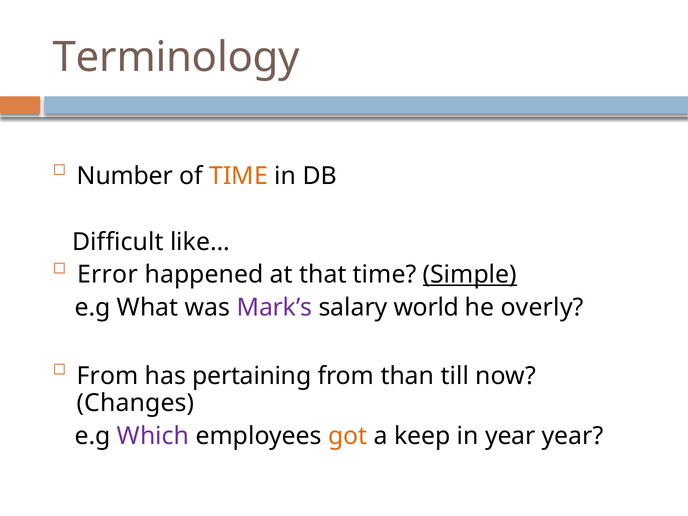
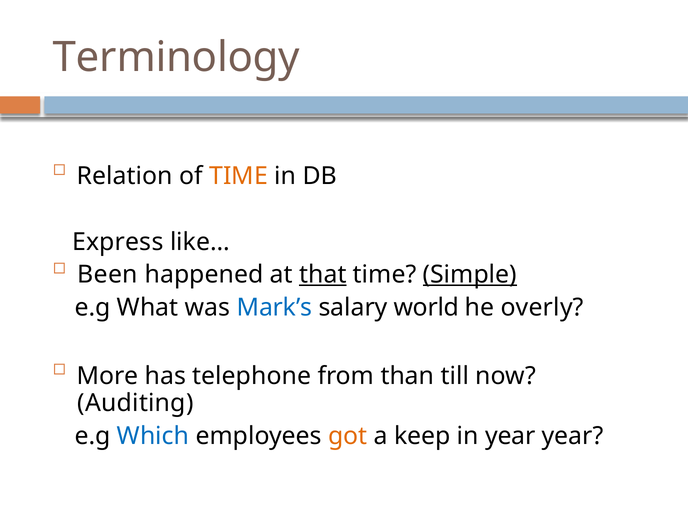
Number: Number -> Relation (125, 176)
Difficult: Difficult -> Express (118, 242)
Error: Error -> Been (108, 275)
that underline: none -> present (323, 275)
Mark’s colour: purple -> blue (274, 308)
From: From -> More (108, 376)
pertaining: pertaining -> telephone (252, 376)
Changes: Changes -> Auditing (135, 403)
Which colour: purple -> blue (153, 436)
